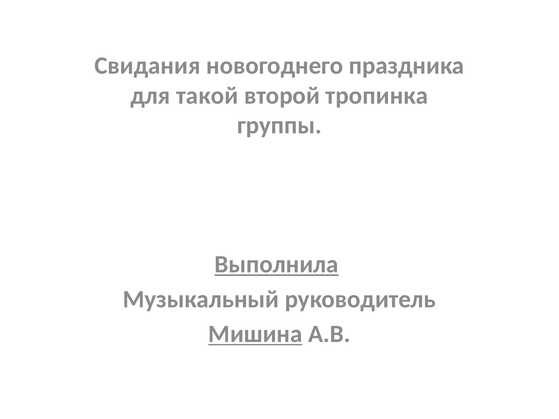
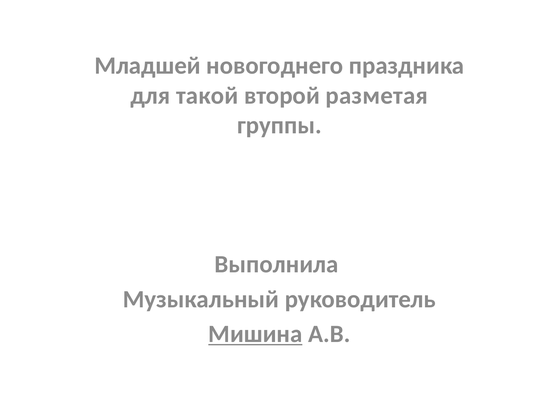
Свидания: Свидания -> Младшей (148, 66)
тропинка: тропинка -> разметая (377, 96)
Выполнила underline: present -> none (277, 265)
